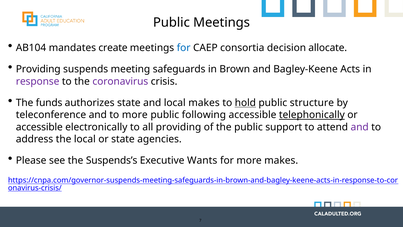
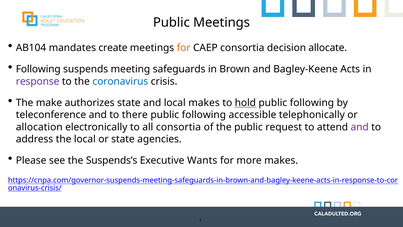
for colour: blue -> orange (184, 48)
Providing: Providing -> Following (38, 69)
coronavirus colour: purple -> blue (120, 81)
funds: funds -> make (49, 103)
structure: structure -> following (312, 103)
to more: more -> there (135, 115)
telephonically underline: present -> none (312, 115)
accessible: accessible -> allocation (39, 127)
all providing: providing -> consortia (178, 127)
support: support -> request (284, 127)
